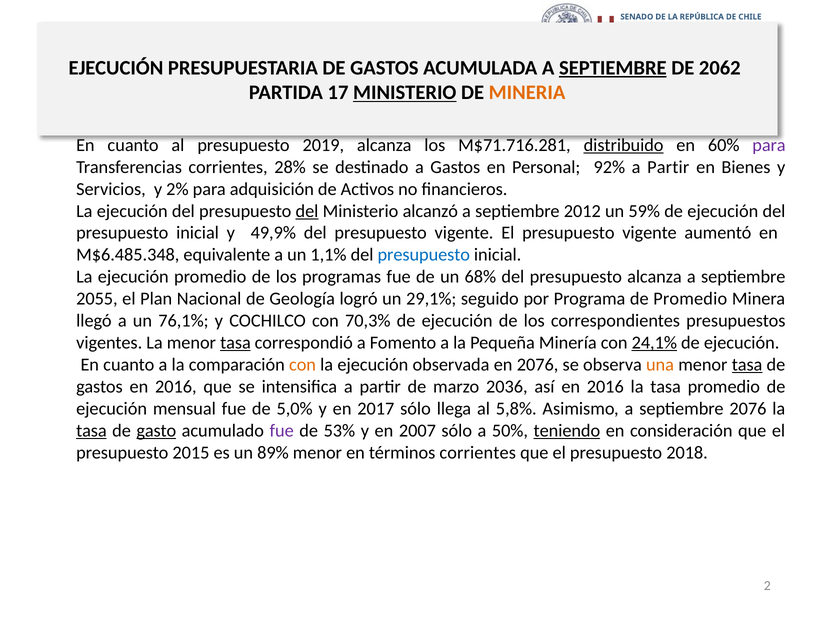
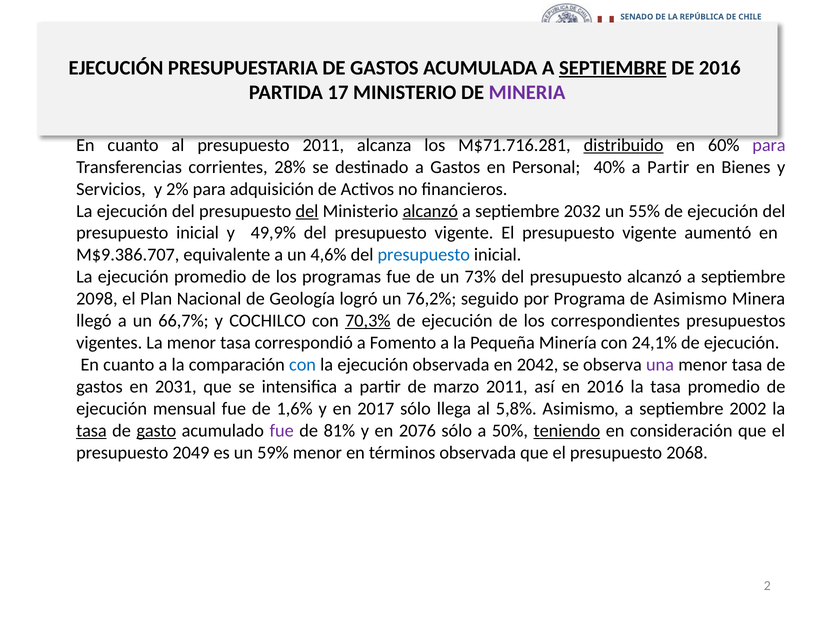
DE 2062: 2062 -> 2016 (720, 68)
MINISTERIO underline: present -> none (405, 93)
MINERIA colour: orange -> purple (527, 93)
presupuesto 2019: 2019 -> 2011 (323, 145)
92%: 92% -> 40% (609, 167)
alcanzó underline: none -> present (430, 211)
2012: 2012 -> 2032 (582, 211)
59%: 59% -> 55% (644, 211)
M$6.485.348: M$6.485.348 -> M$9.386.707 (128, 255)
1,1%: 1,1% -> 4,6% (328, 255)
68%: 68% -> 73% (480, 277)
presupuesto alcanza: alcanza -> alcanzó (654, 277)
2055: 2055 -> 2098 (97, 299)
29,1%: 29,1% -> 76,2% (431, 299)
de Promedio: Promedio -> Asimismo (690, 299)
76,1%: 76,1% -> 66,7% (183, 321)
70,3% underline: none -> present (368, 321)
tasa underline: present -> none (235, 343)
24,1% underline: present -> none (654, 343)
con colour: orange -> blue (303, 365)
en 2076: 2076 -> 2042 (538, 365)
una colour: orange -> purple (660, 365)
tasa underline: present -> none (747, 365)
gastos en 2016: 2016 -> 2031 (176, 387)
marzo 2036: 2036 -> 2011 (507, 387)
5,0%: 5,0% -> 1,6% (295, 409)
septiembre 2076: 2076 -> 2002 (748, 409)
53%: 53% -> 81% (339, 431)
2007: 2007 -> 2076 (417, 431)
2015: 2015 -> 2049 (191, 453)
89%: 89% -> 59% (273, 453)
términos corrientes: corrientes -> observada (478, 453)
2018: 2018 -> 2068 (687, 453)
